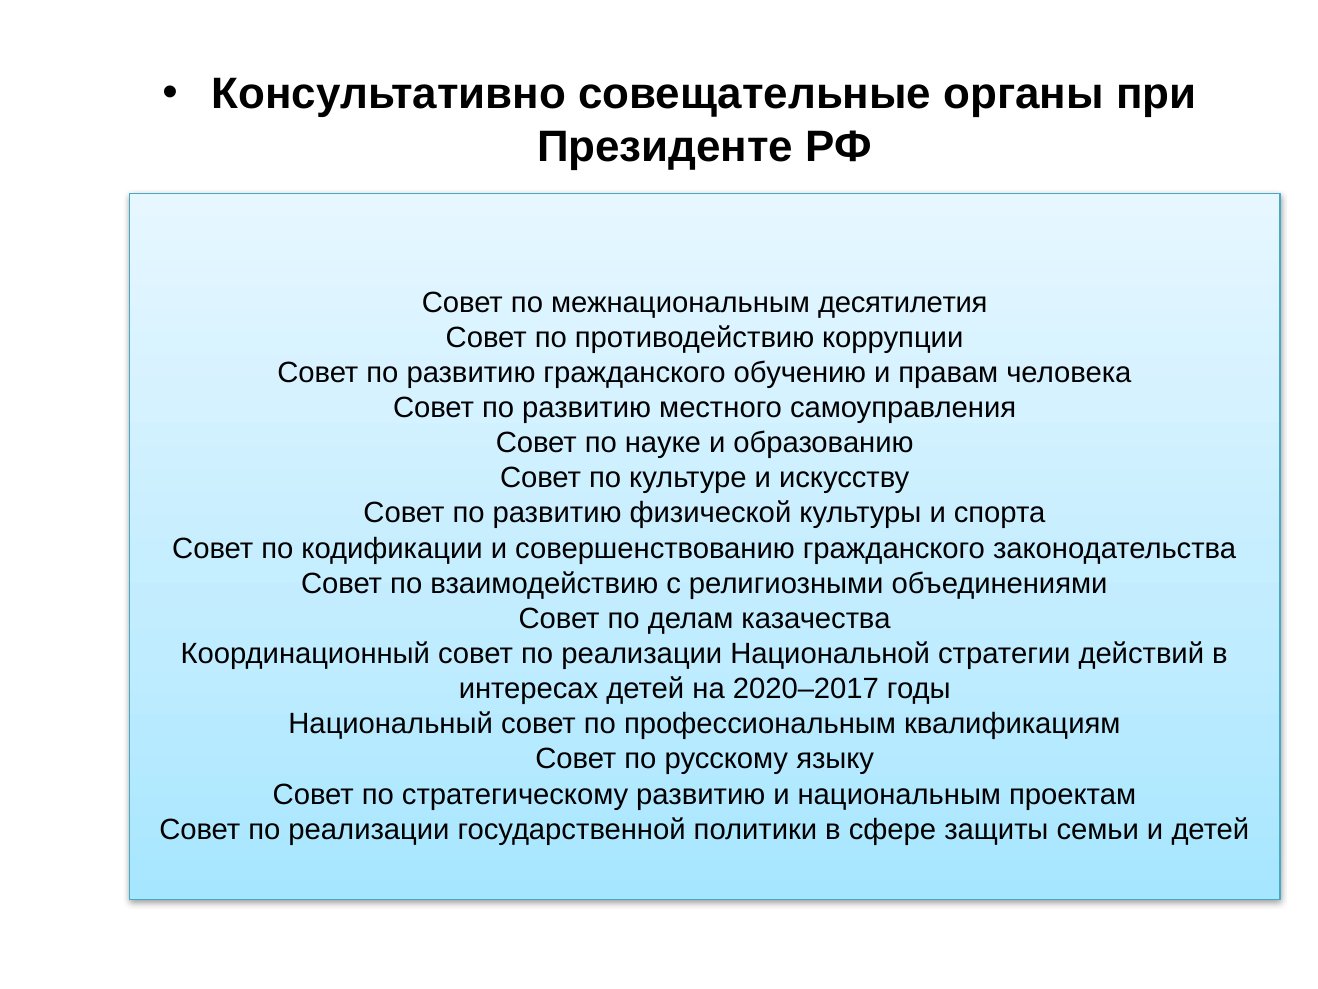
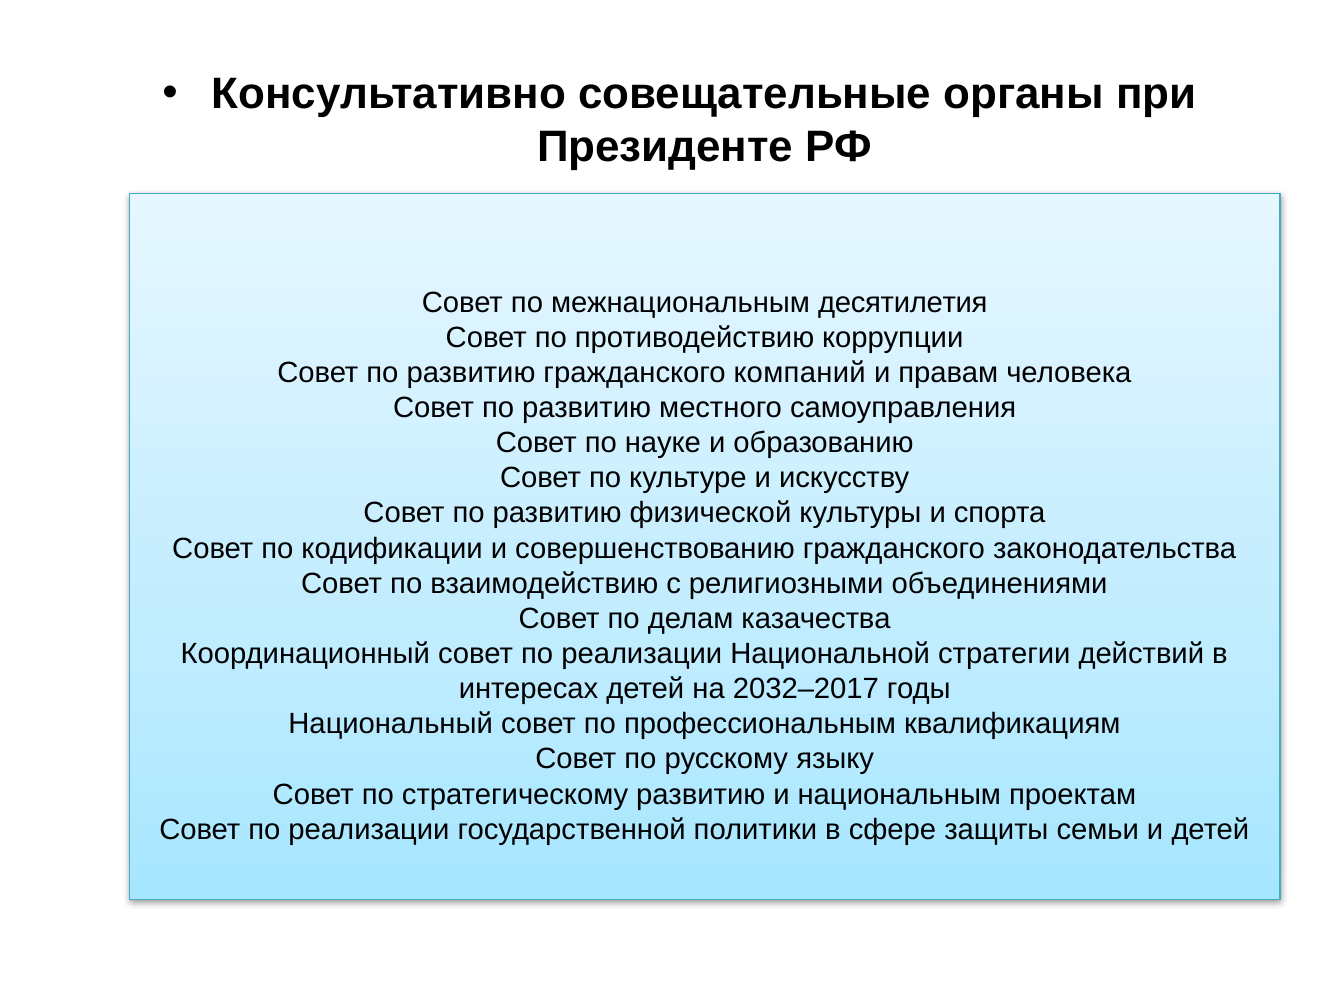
обучению: обучению -> компаний (800, 373)
2020–2017: 2020–2017 -> 2032–2017 (806, 689)
